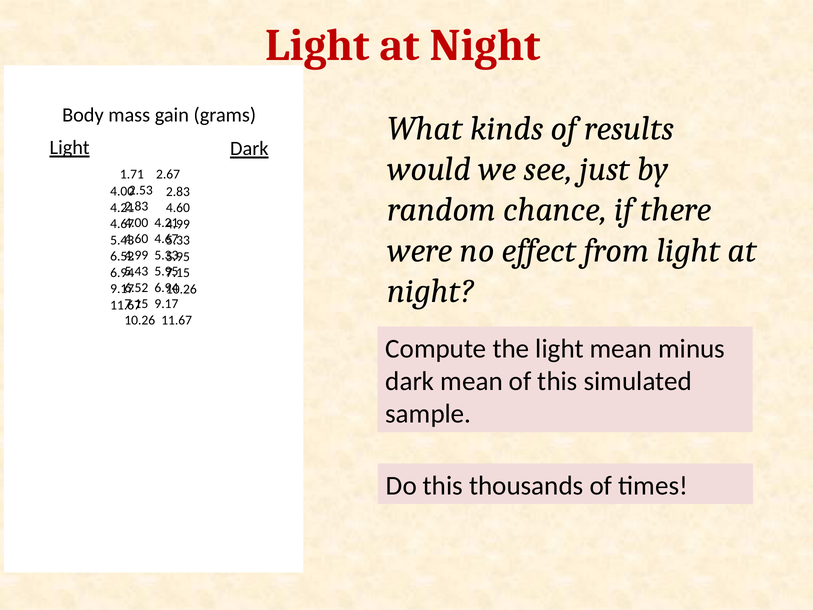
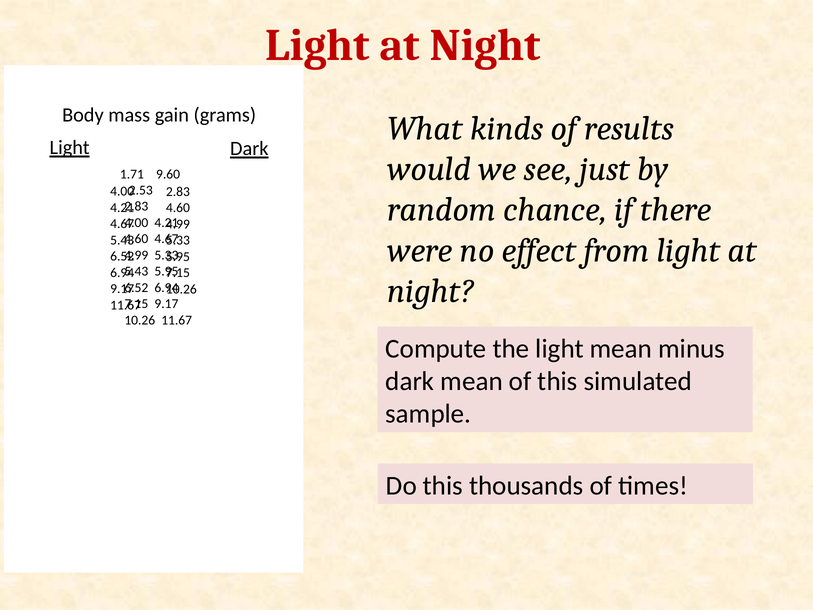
2.67: 2.67 -> 9.60 (168, 174)
